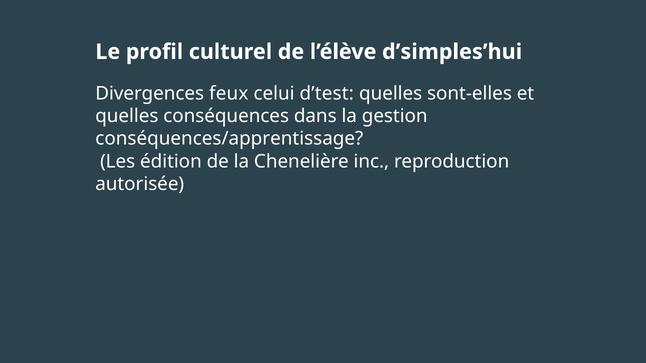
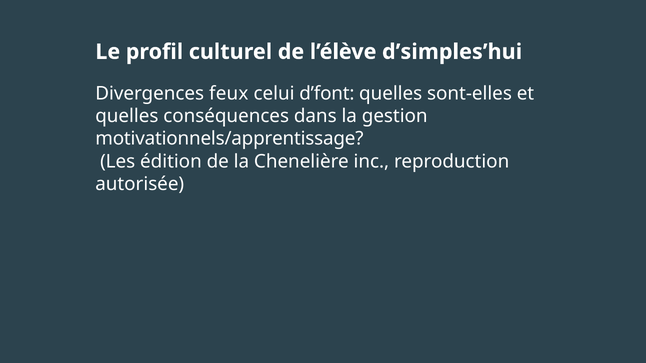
d’test: d’test -> d’font (327, 94)
conséquences/apprentissage: conséquences/apprentissage -> motivationnels/apprentissage (229, 139)
